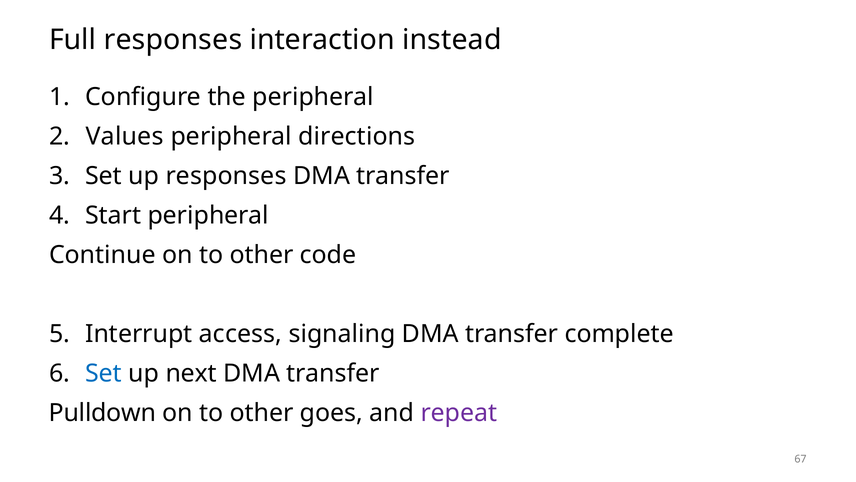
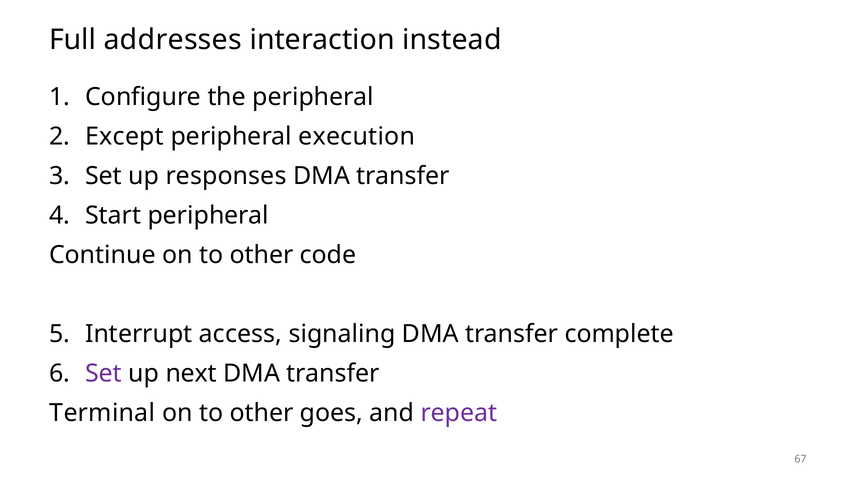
Full responses: responses -> addresses (173, 40)
Values: Values -> Except (125, 136)
directions: directions -> execution (357, 136)
Set colour: blue -> purple (104, 373)
Pulldown: Pulldown -> Terminal (102, 412)
